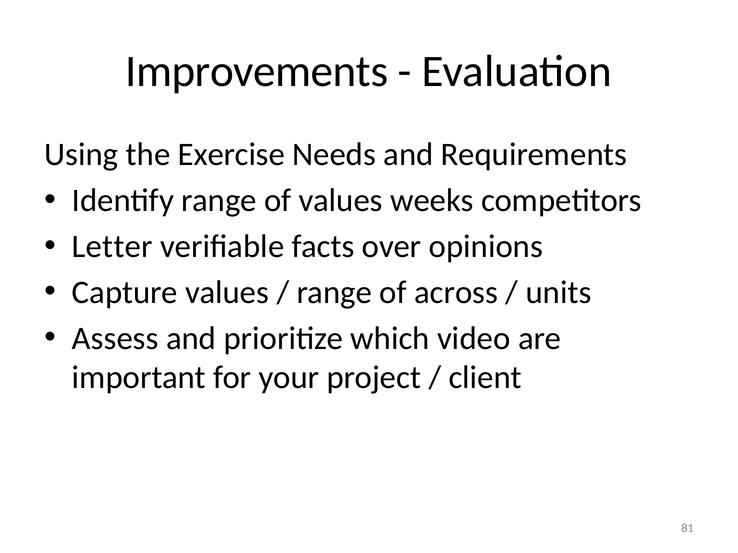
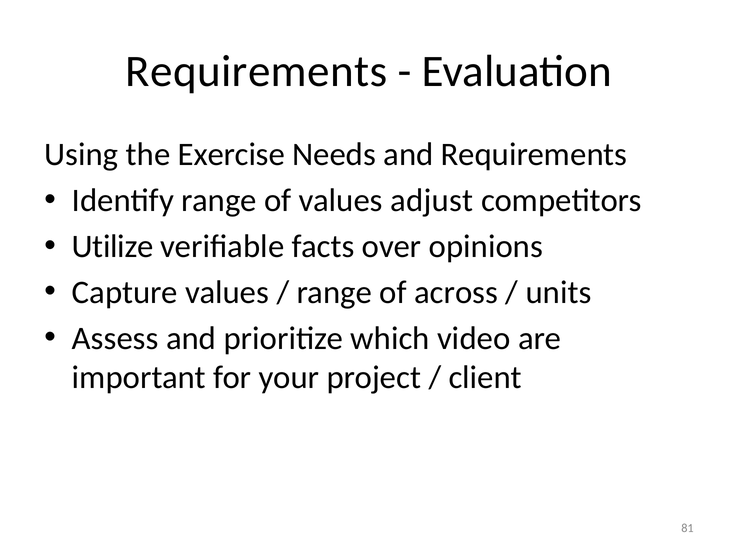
Improvements: Improvements -> Requirements (256, 71)
weeks: weeks -> adjust (432, 201)
Letter: Letter -> Utilize (113, 247)
